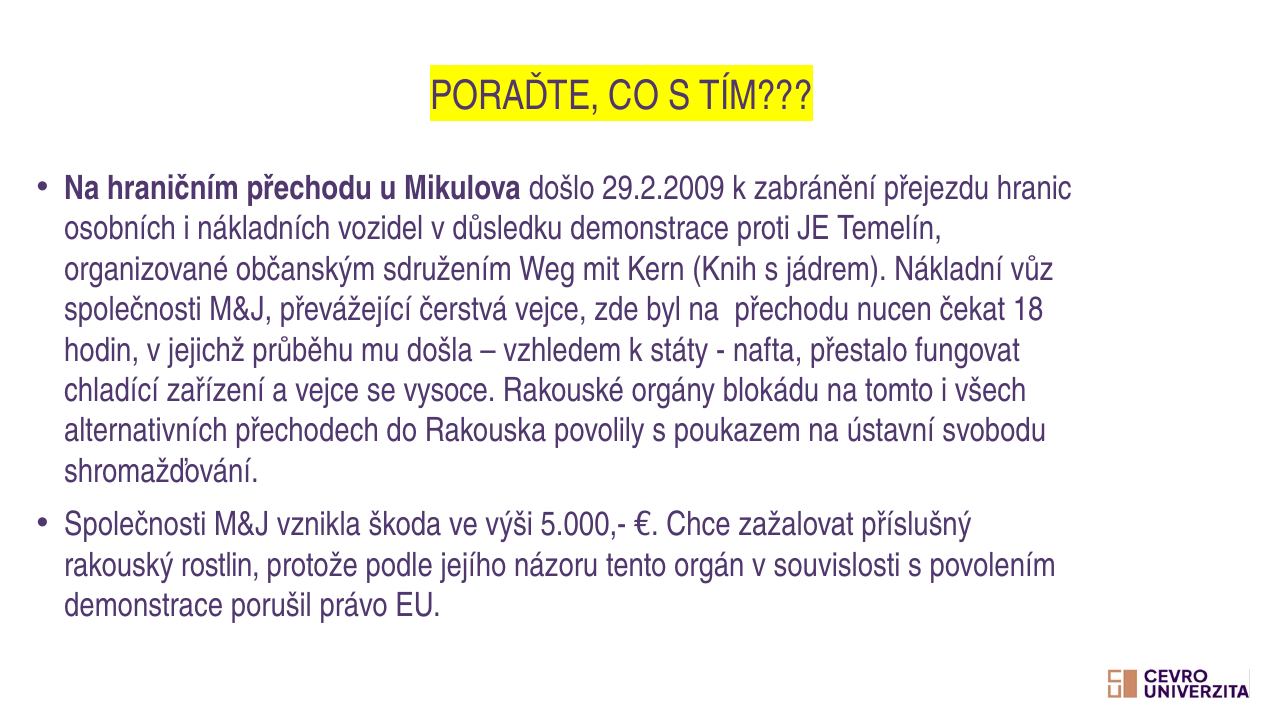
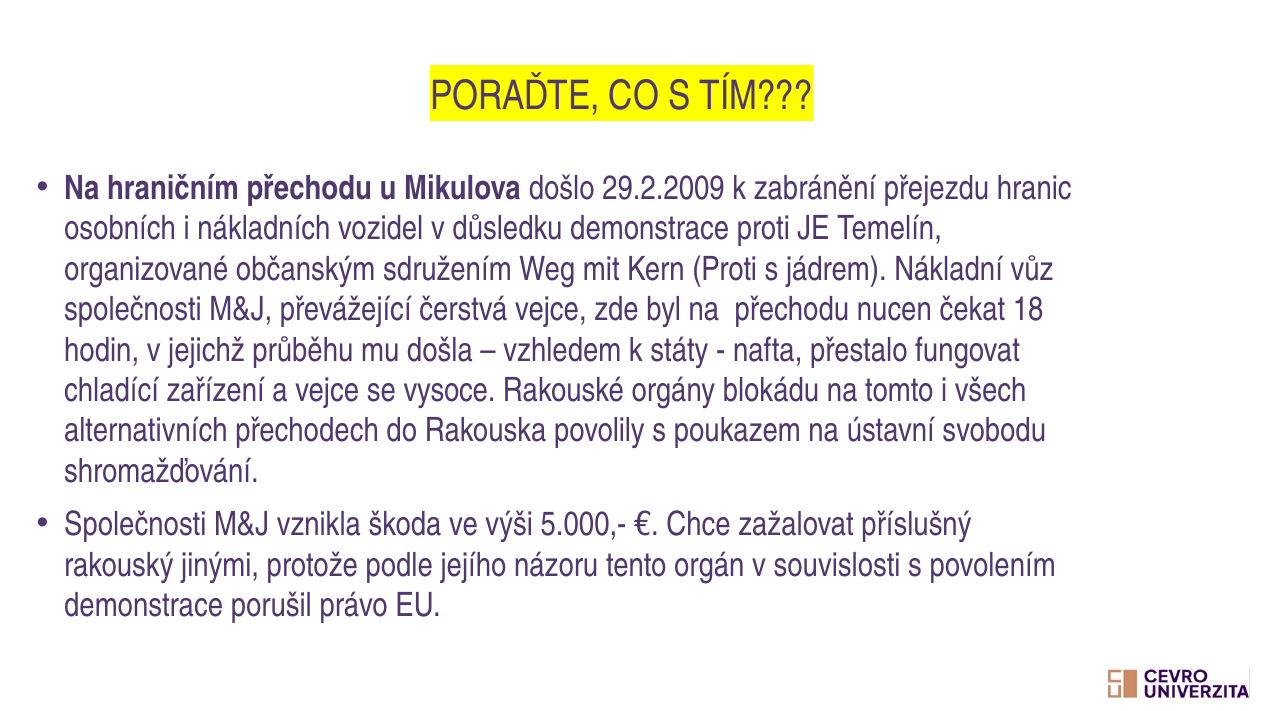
Kern Knih: Knih -> Proti (725, 269)
rostlin: rostlin -> jinými (220, 565)
